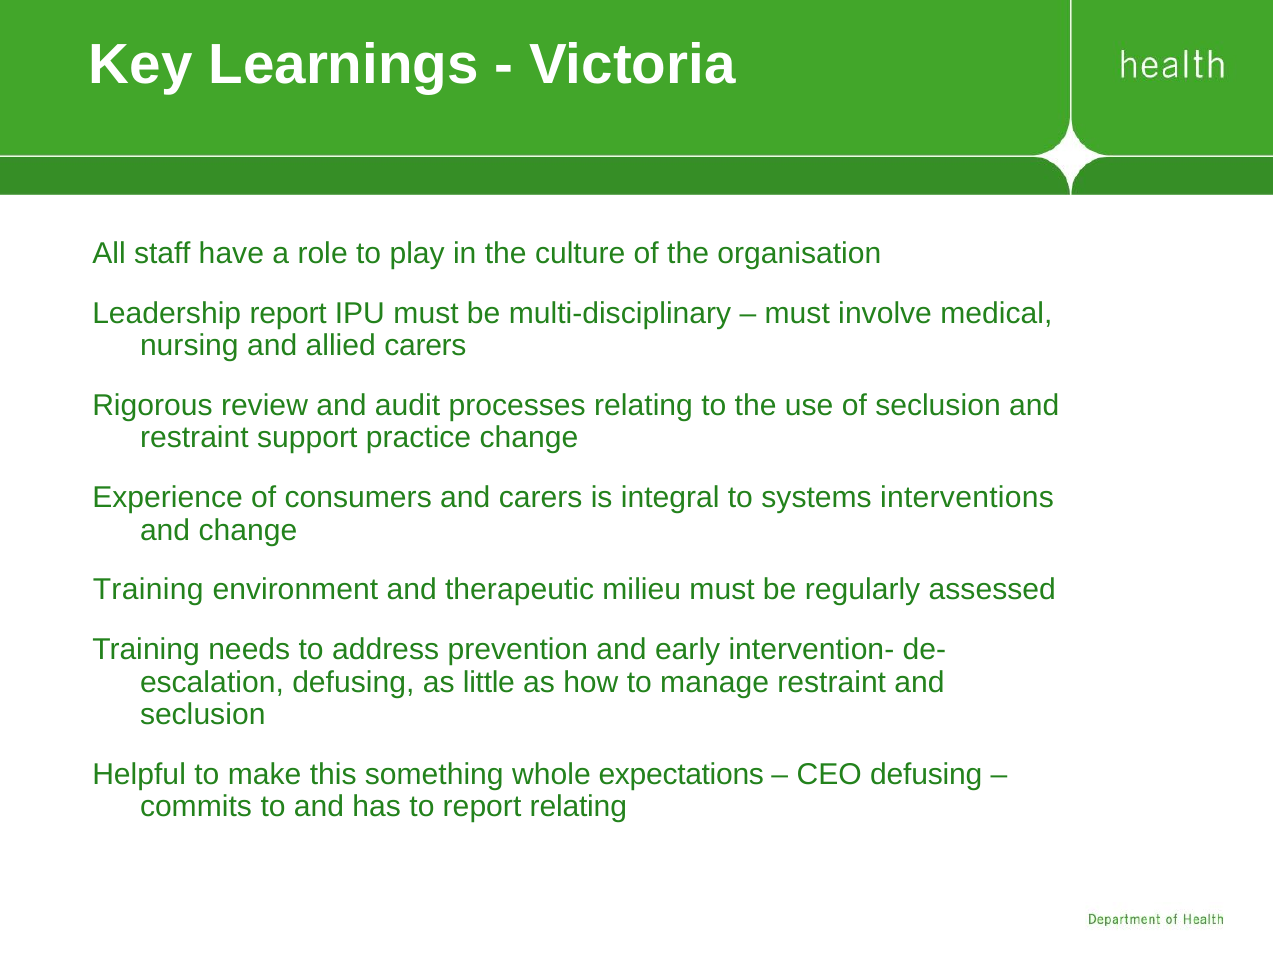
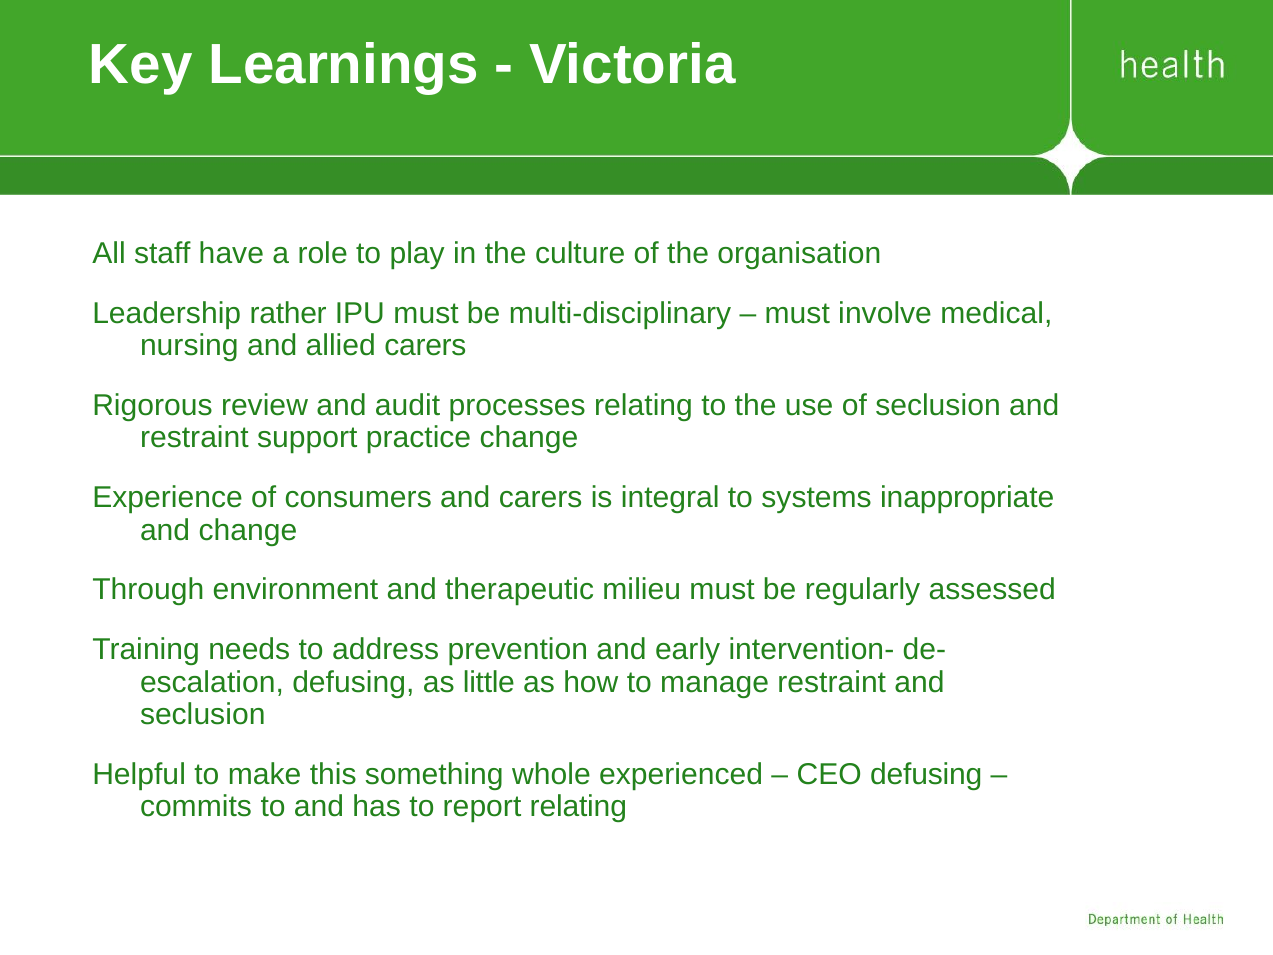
Leadership report: report -> rather (288, 313)
interventions: interventions -> inappropriate (967, 498)
Training: Training -> Through (148, 590)
expectations: expectations -> experienced (681, 774)
